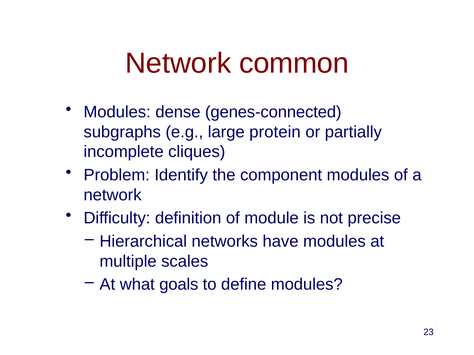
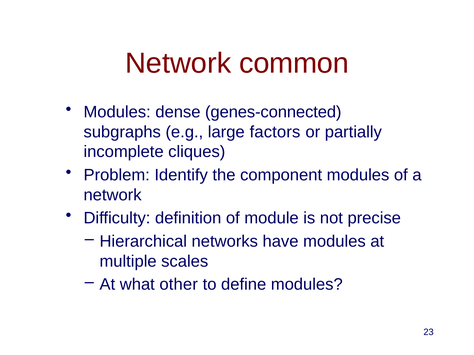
protein: protein -> factors (275, 132)
goals: goals -> other (179, 285)
